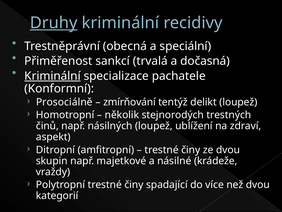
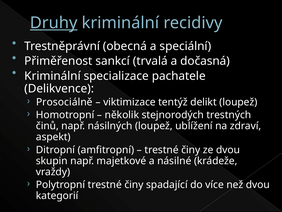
Kriminální underline: present -> none (52, 76)
Konformní: Konformní -> Delikvence (59, 88)
zmírňování: zmírňování -> viktimizace (129, 102)
